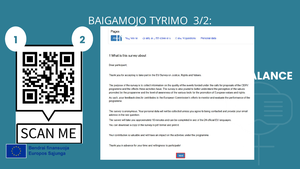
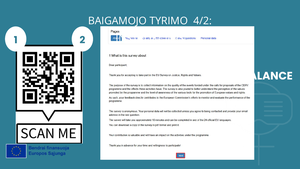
3/2: 3/2 -> 4/2 (203, 21)
